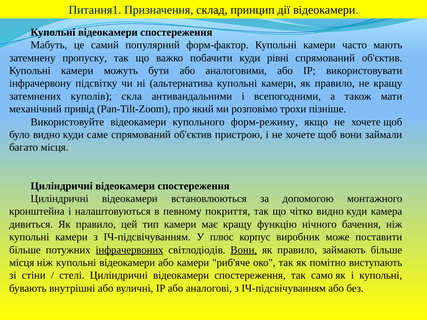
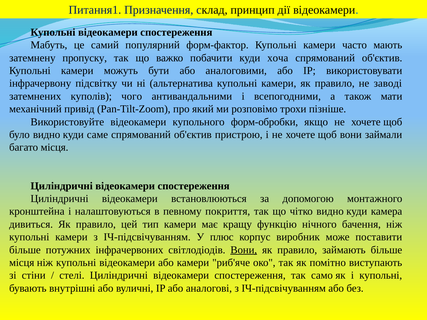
рівні: рівні -> хоча (278, 58)
не кращу: кращу -> заводі (388, 84)
скла: скла -> чого (132, 96)
форм-режиму: форм-режиму -> форм-обробки (265, 122)
інфрачервоних underline: present -> none (130, 250)
